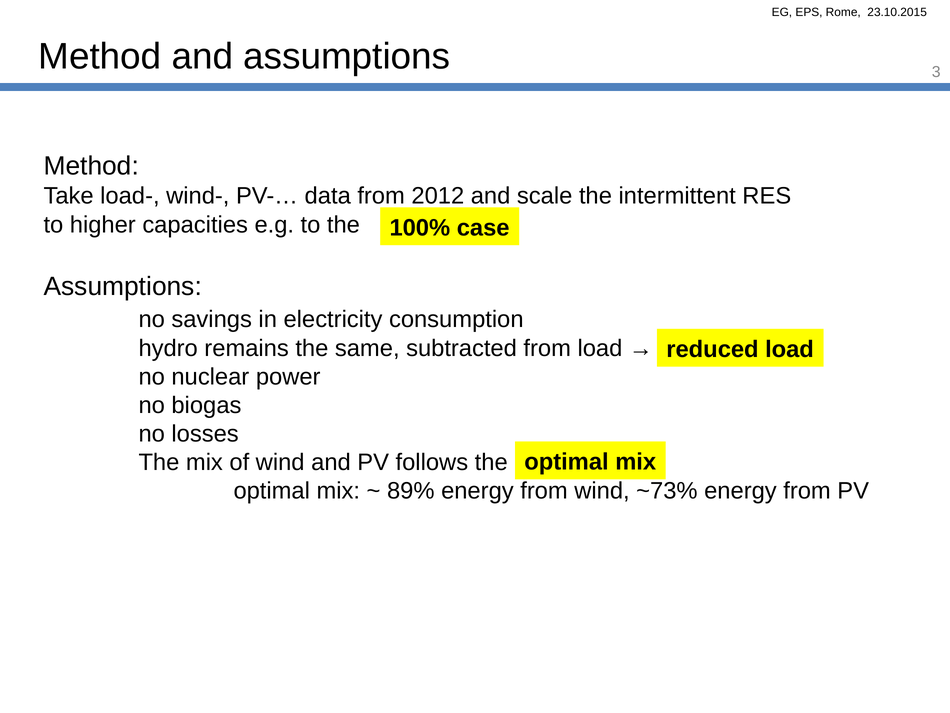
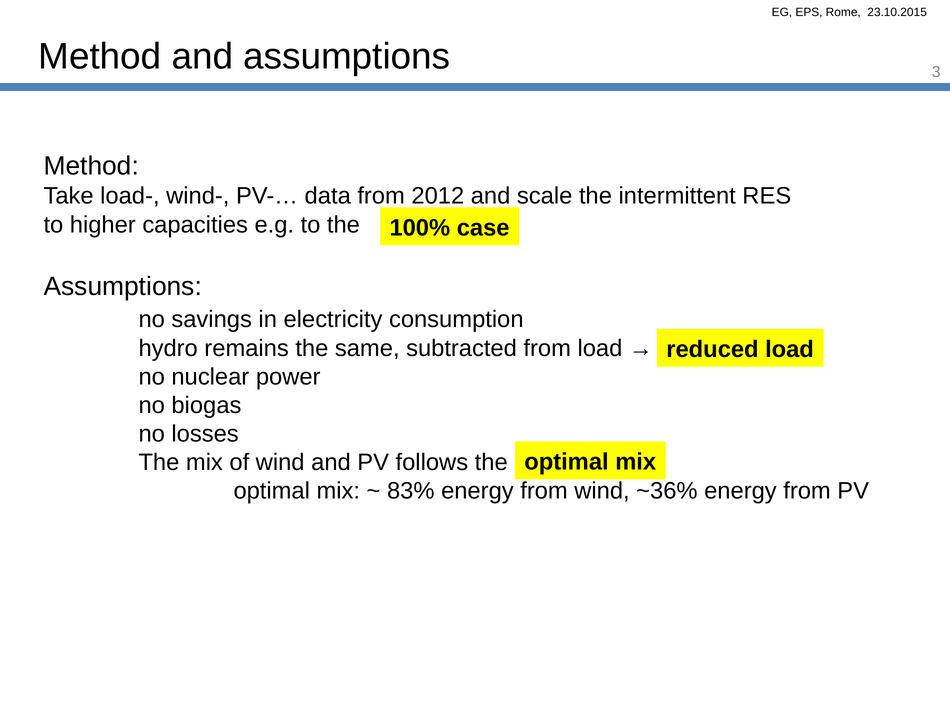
89%: 89% -> 83% (411, 491)
~73%: ~73% -> ~36% (667, 491)
